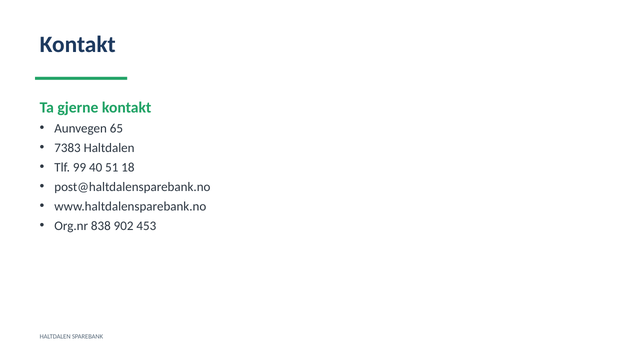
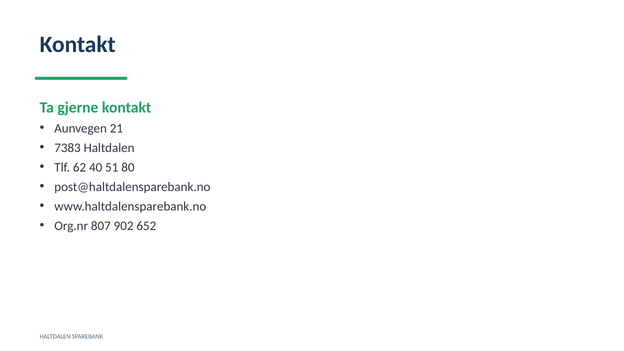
65: 65 -> 21 (116, 128)
99: 99 -> 62 (80, 167)
18: 18 -> 80 (128, 167)
838: 838 -> 807 (101, 226)
453: 453 -> 652 (146, 226)
